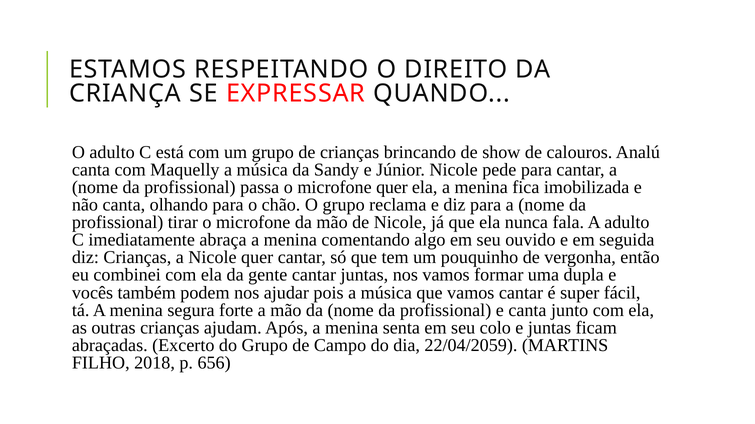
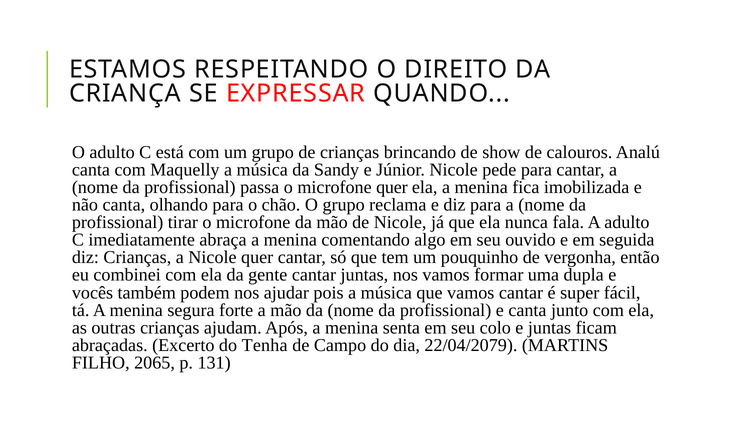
do Grupo: Grupo -> Tenha (265, 346)
22/04/2059: 22/04/2059 -> 22/04/2079 (471, 346)
2018: 2018 -> 2065 (155, 363)
656: 656 -> 131 (214, 363)
